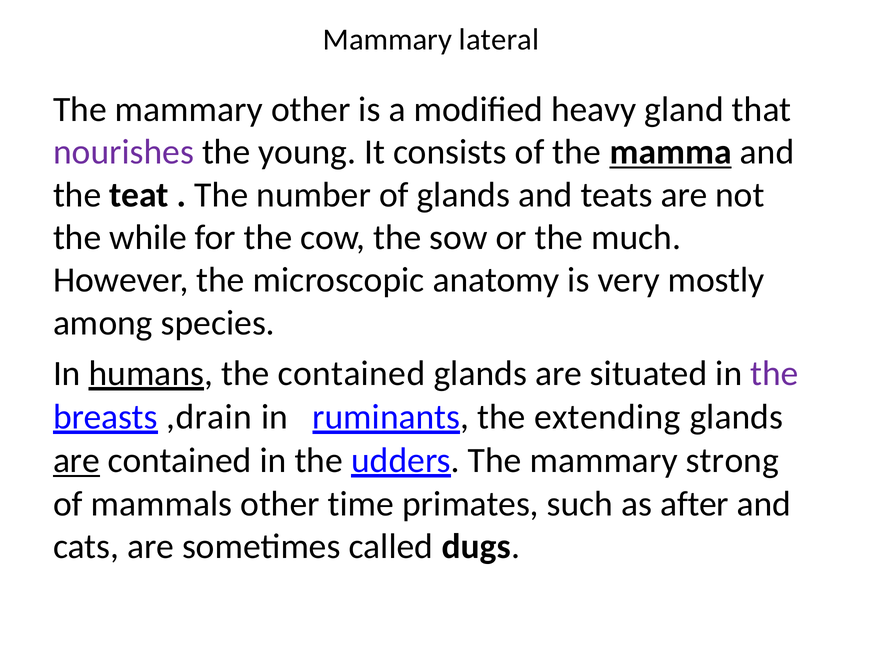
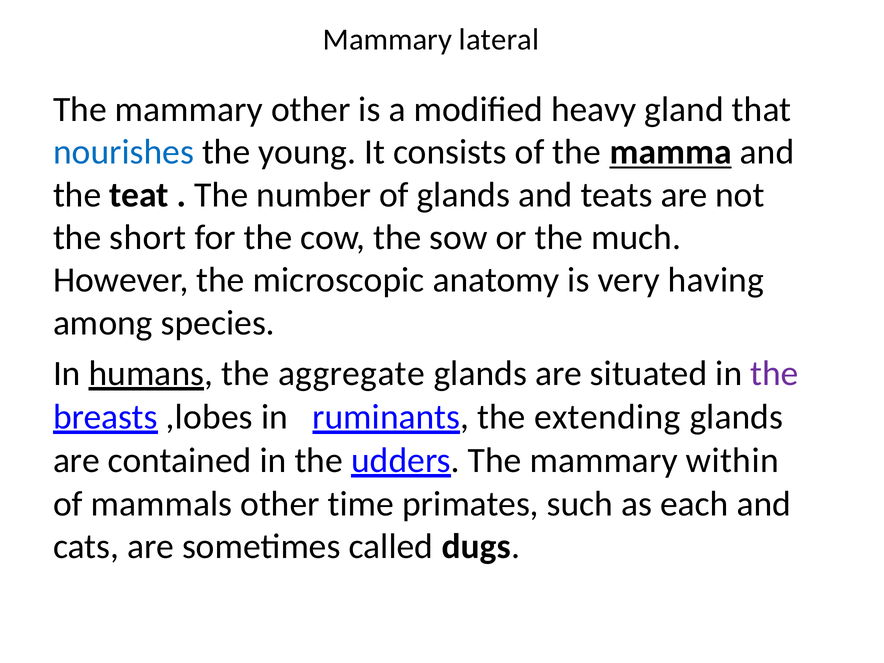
nourishes colour: purple -> blue (124, 152)
while: while -> short (148, 238)
mostly: mostly -> having (716, 280)
the contained: contained -> aggregate (351, 374)
,drain: ,drain -> ,lobes (209, 417)
are underline: present -> none (76, 461)
strong: strong -> within (732, 461)
after: after -> each (694, 504)
